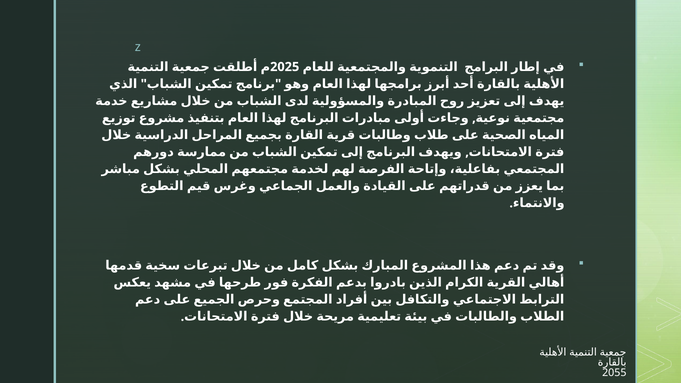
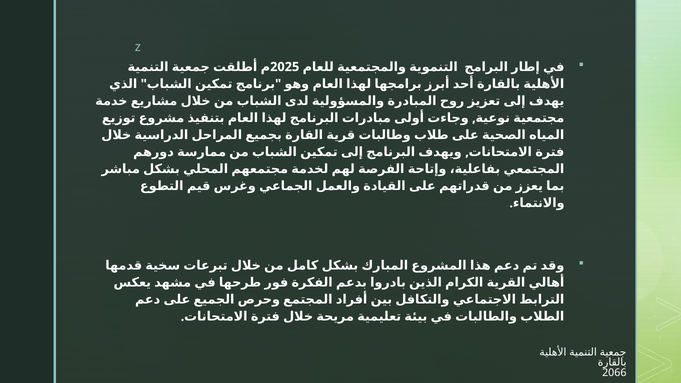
2055: 2055 -> 2066 (614, 373)
